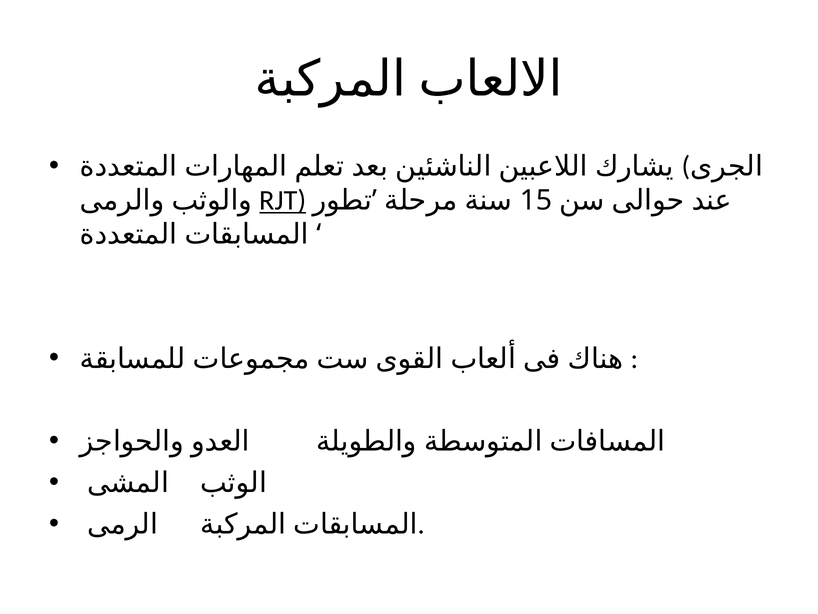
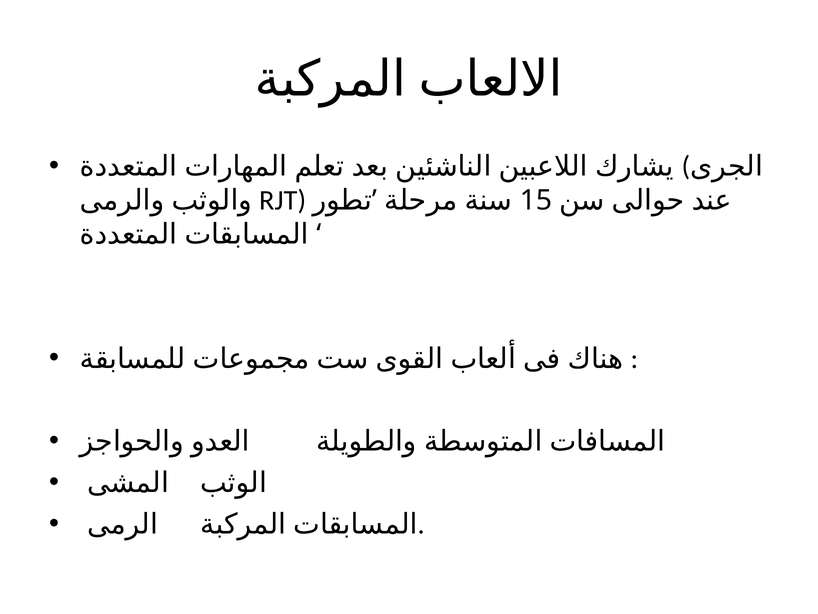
RJT underline: present -> none (283, 200)
